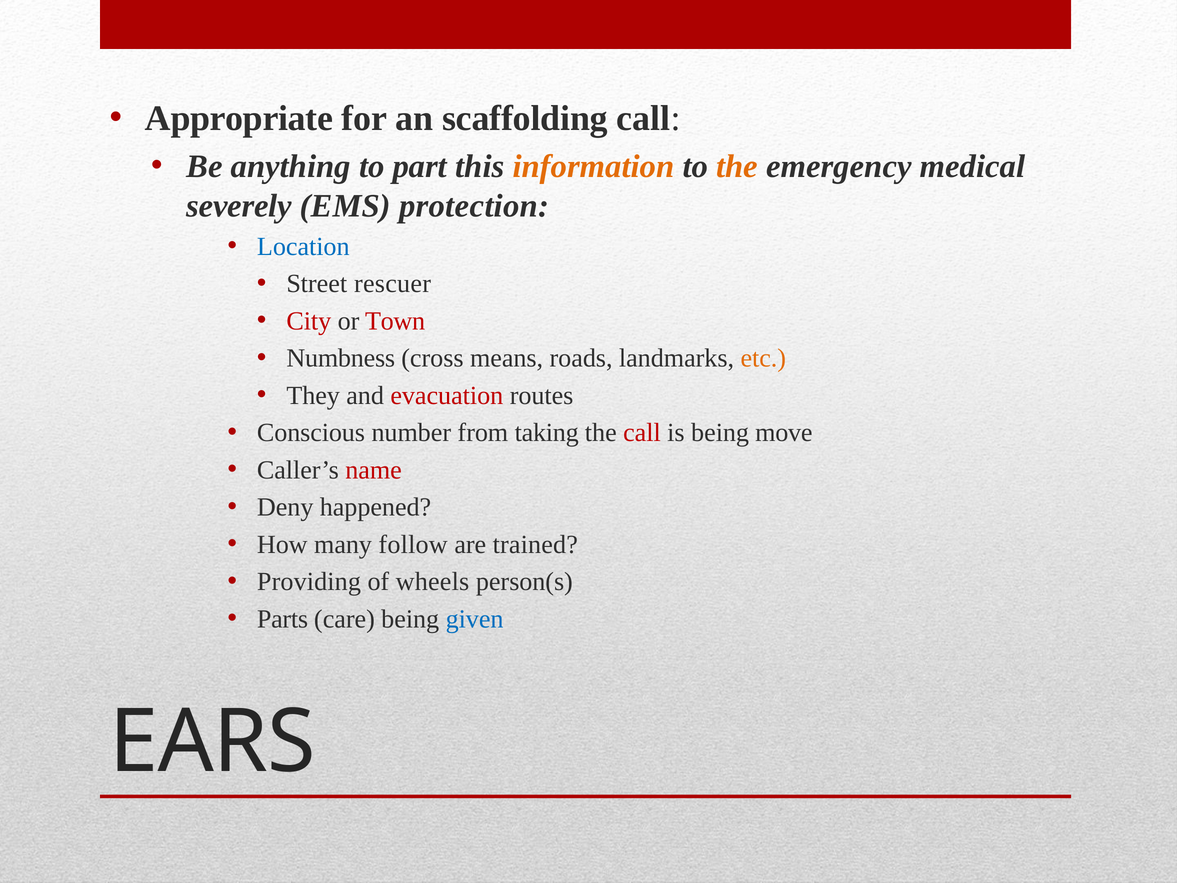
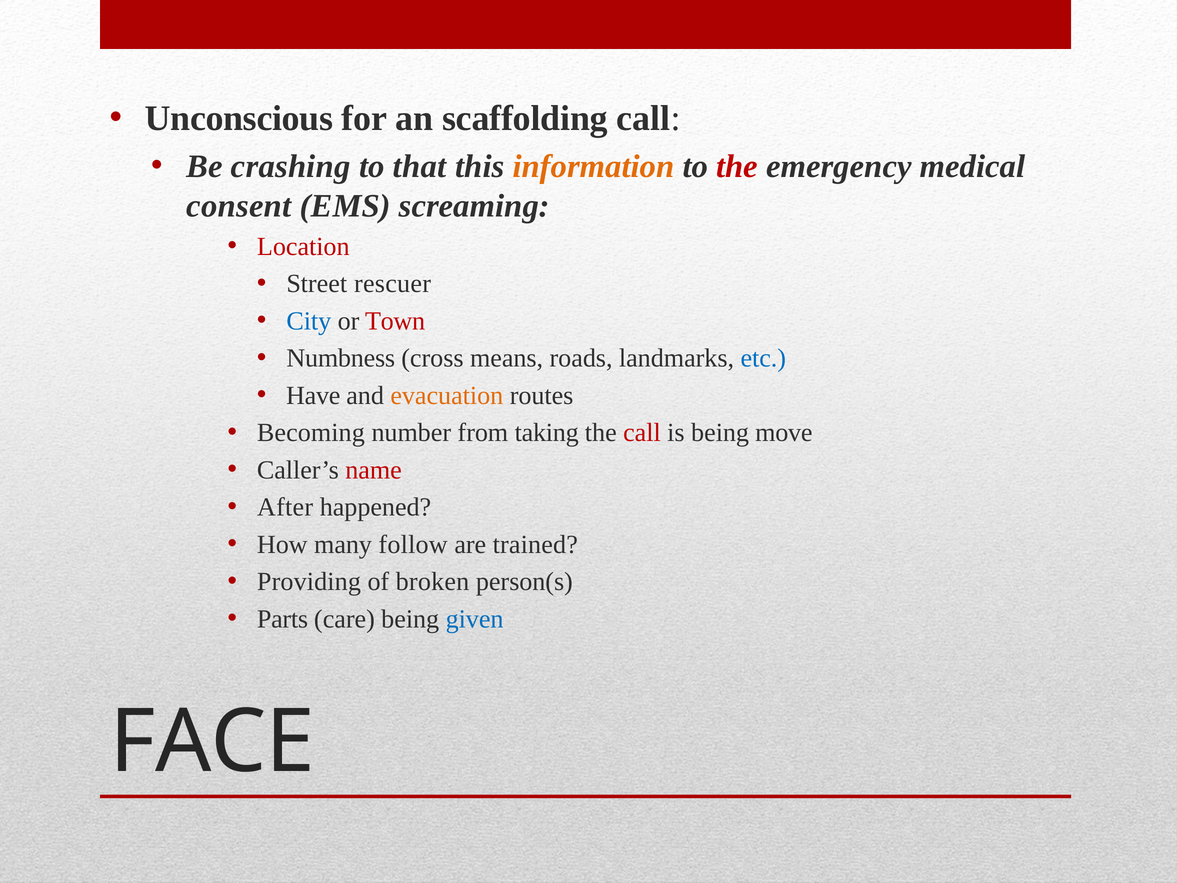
Appropriate: Appropriate -> Unconscious (239, 118)
anything: anything -> crashing (291, 166)
part: part -> that (420, 166)
the colour: orange -> red (737, 166)
severely: severely -> consent (239, 206)
protection: protection -> screaming (474, 206)
Location colour: blue -> red (303, 246)
City colour: red -> blue (309, 321)
etc colour: orange -> blue (763, 358)
They: They -> Have (313, 395)
evacuation colour: red -> orange (447, 395)
Conscious: Conscious -> Becoming (311, 433)
Deny: Deny -> After (285, 507)
wheels: wheels -> broken (433, 582)
EARS: EARS -> FACE (212, 742)
